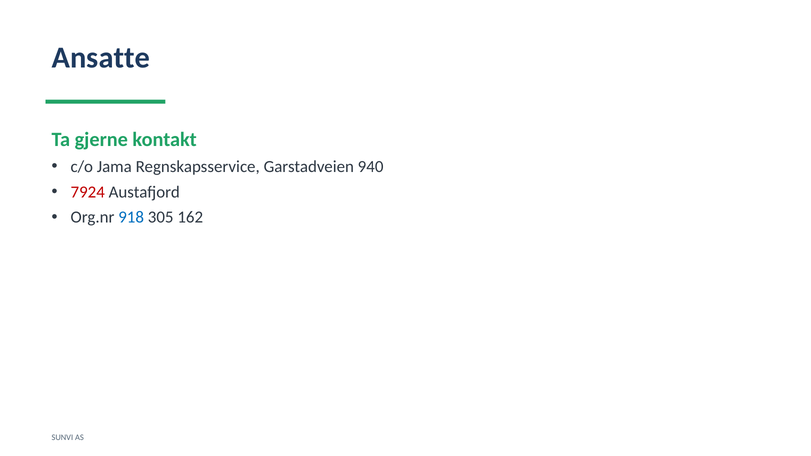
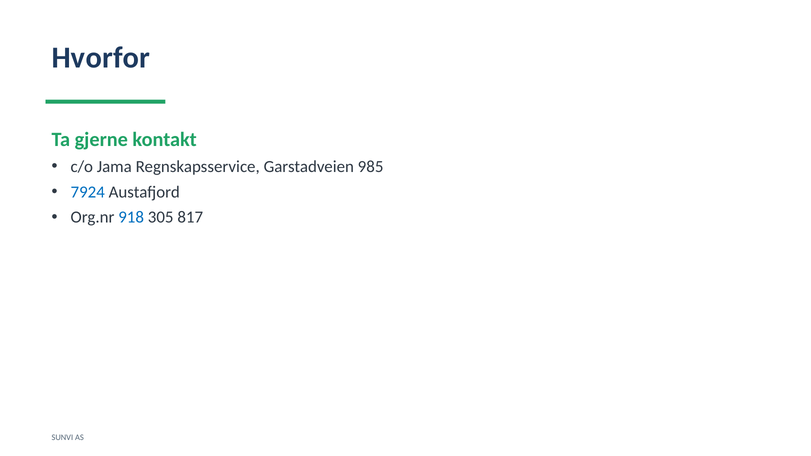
Ansatte: Ansatte -> Hvorfor (101, 58)
940: 940 -> 985 (371, 167)
7924 colour: red -> blue (88, 192)
162: 162 -> 817 (190, 217)
